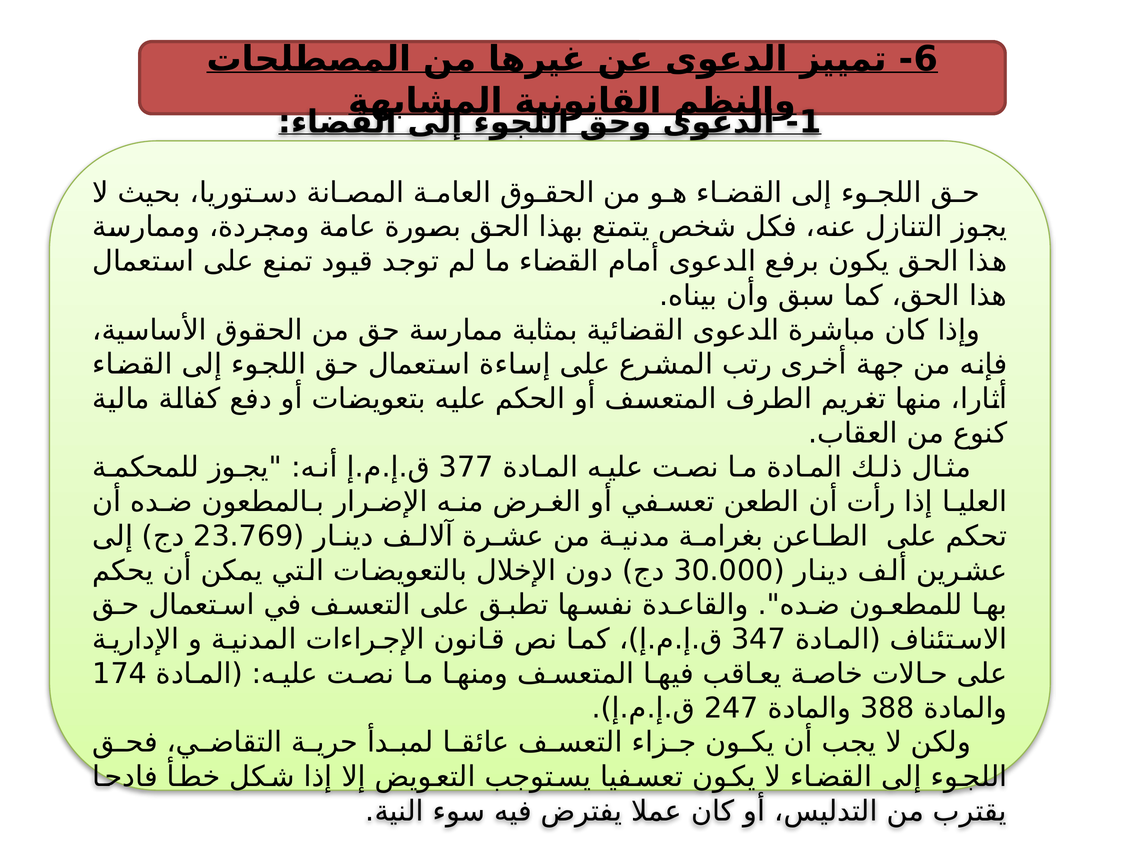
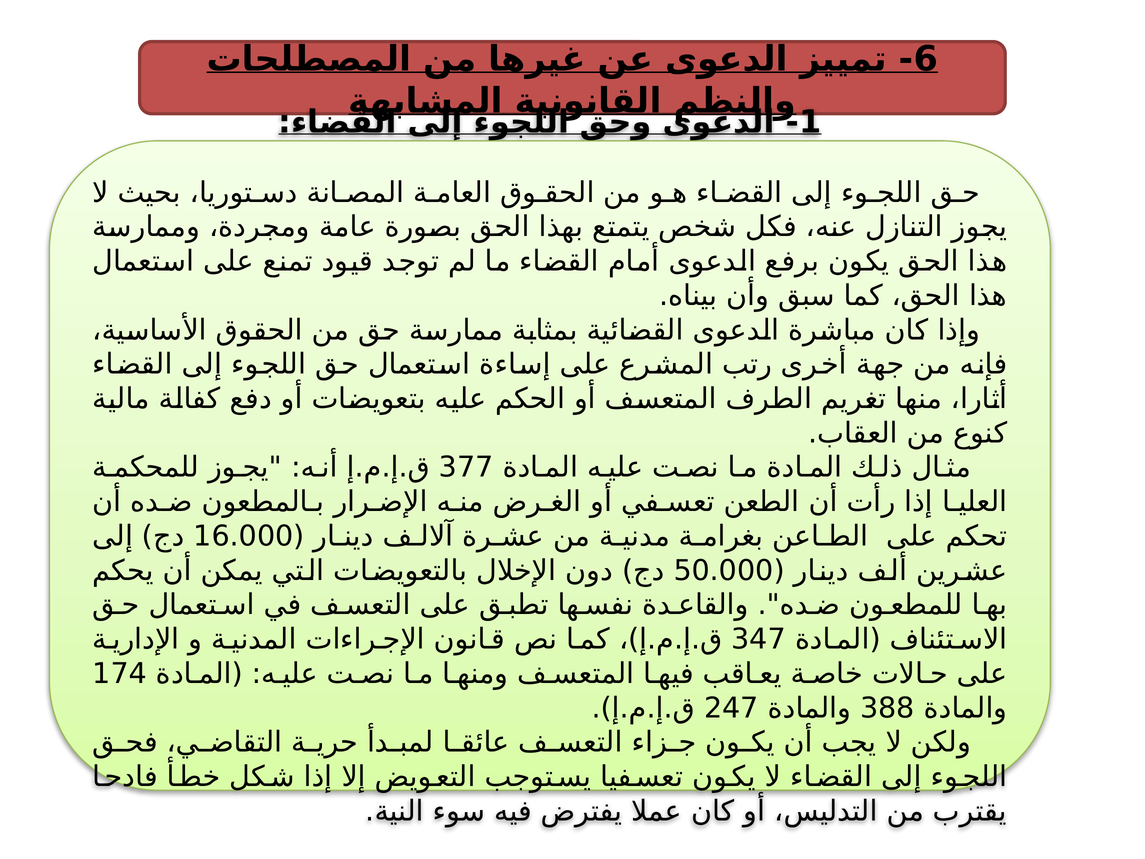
23.769: 23.769 -> 16.000 (243, 536)
30.000: 30.000 -> 50.000 (724, 570)
